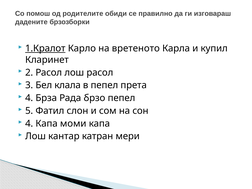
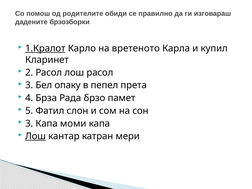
клала: клала -> опаку (68, 85)
брзо пепел: пепел -> памет (122, 98)
4: 4 -> 3 (29, 123)
Лош underline: none -> present (35, 136)
